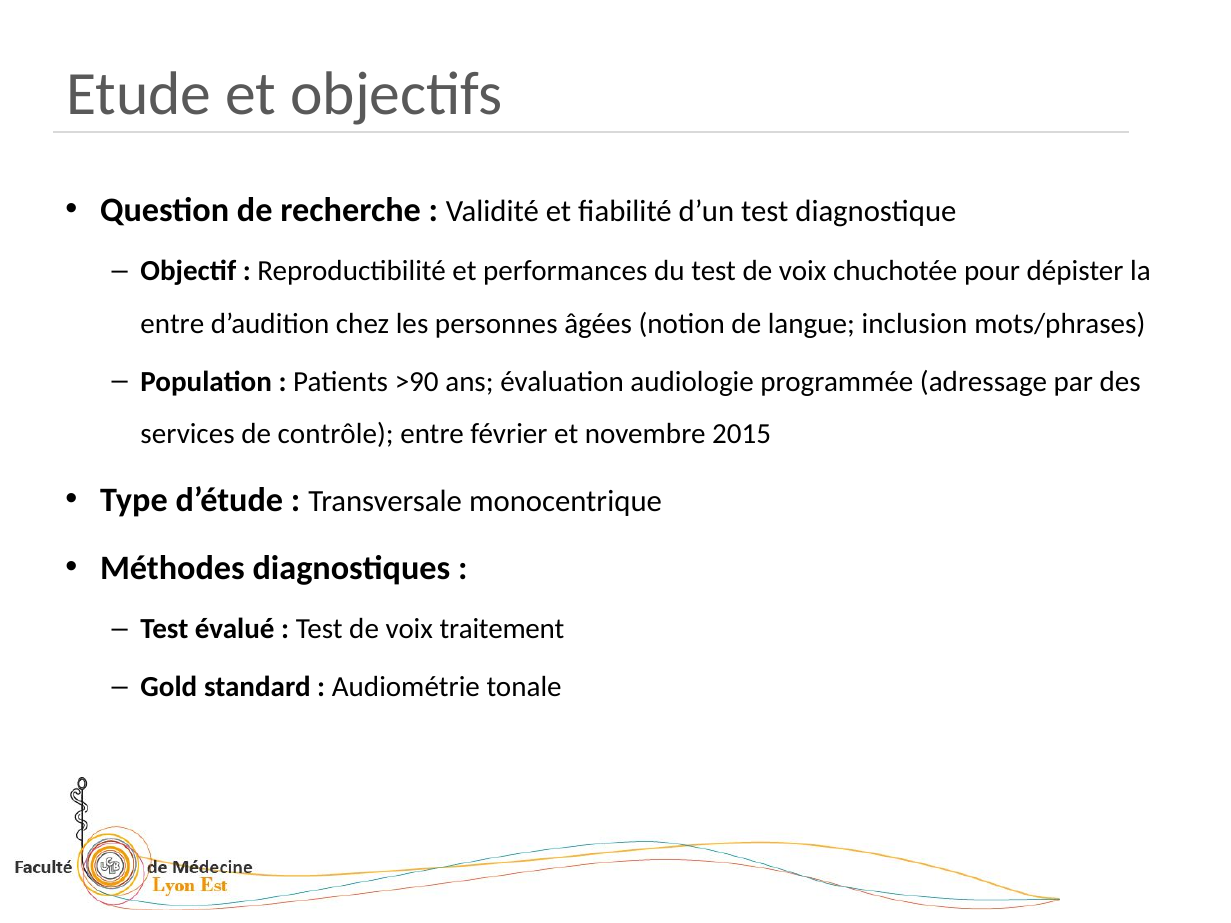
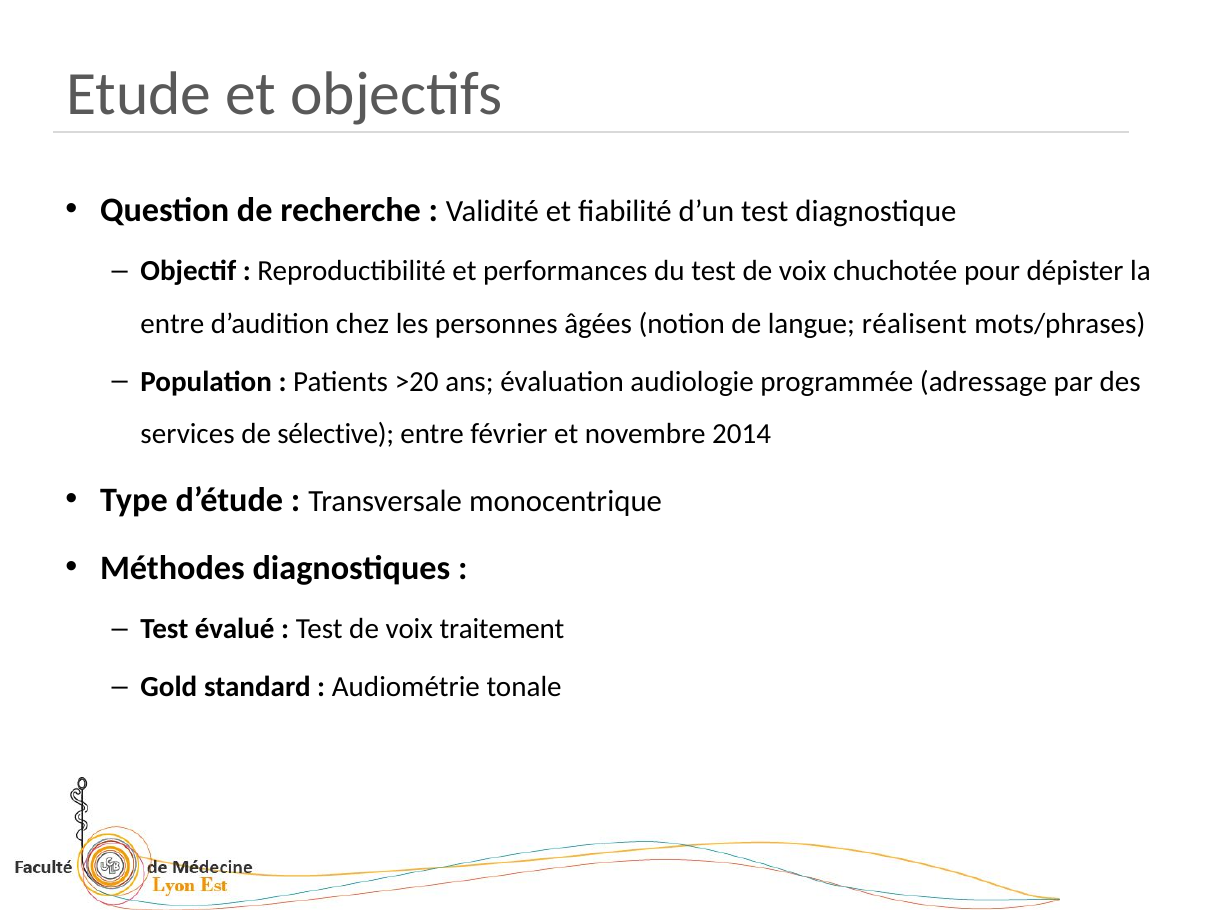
inclusion: inclusion -> réalisent (914, 324)
>90: >90 -> >20 (417, 382)
contrôle: contrôle -> sélective (336, 434)
2015: 2015 -> 2014 (742, 434)
